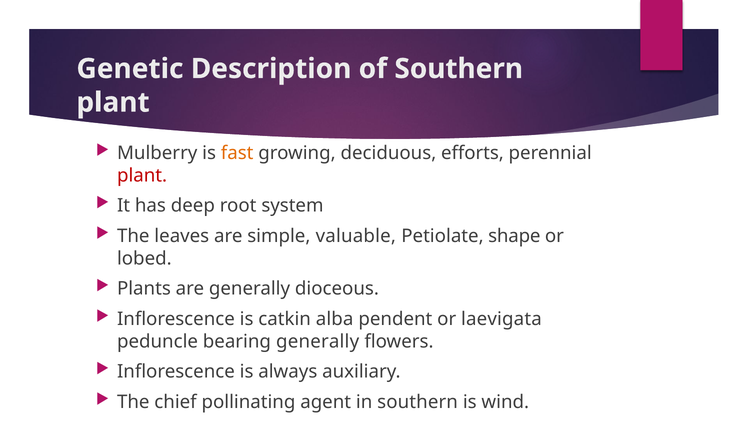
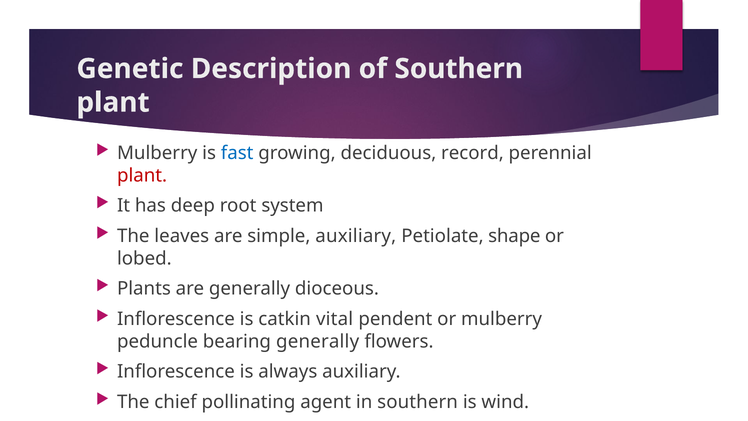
fast colour: orange -> blue (237, 153)
efforts: efforts -> record (472, 153)
simple valuable: valuable -> auxiliary (356, 236)
alba: alba -> vital (335, 319)
or laevigata: laevigata -> mulberry (502, 319)
